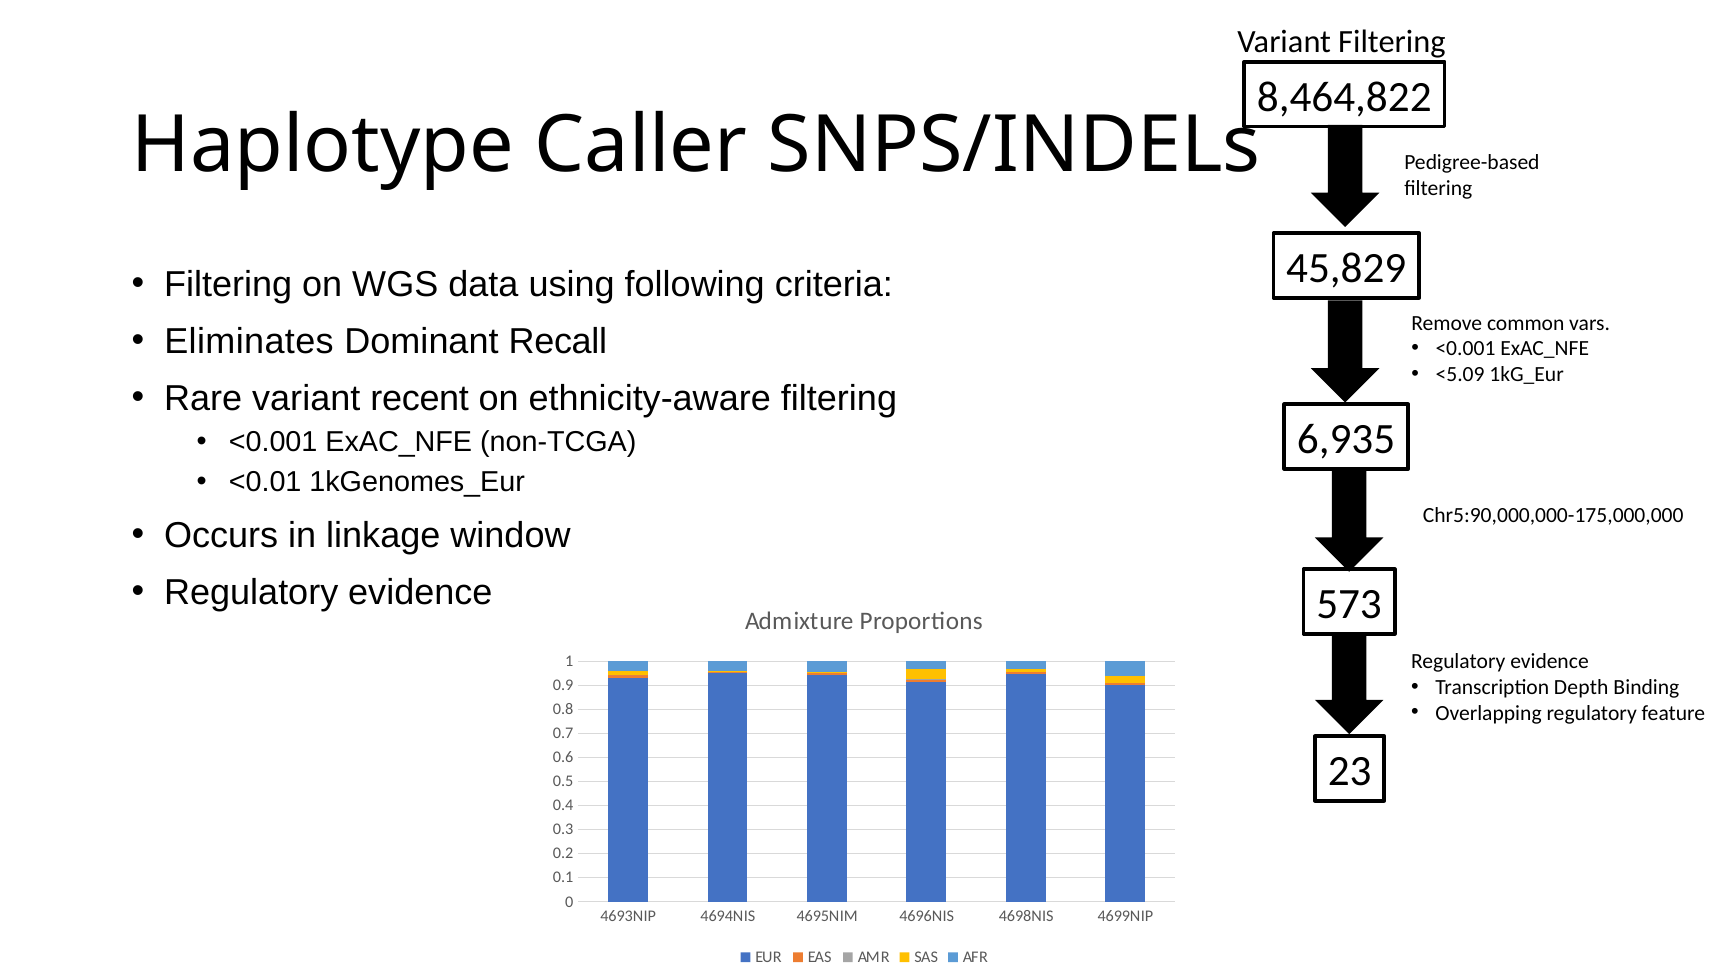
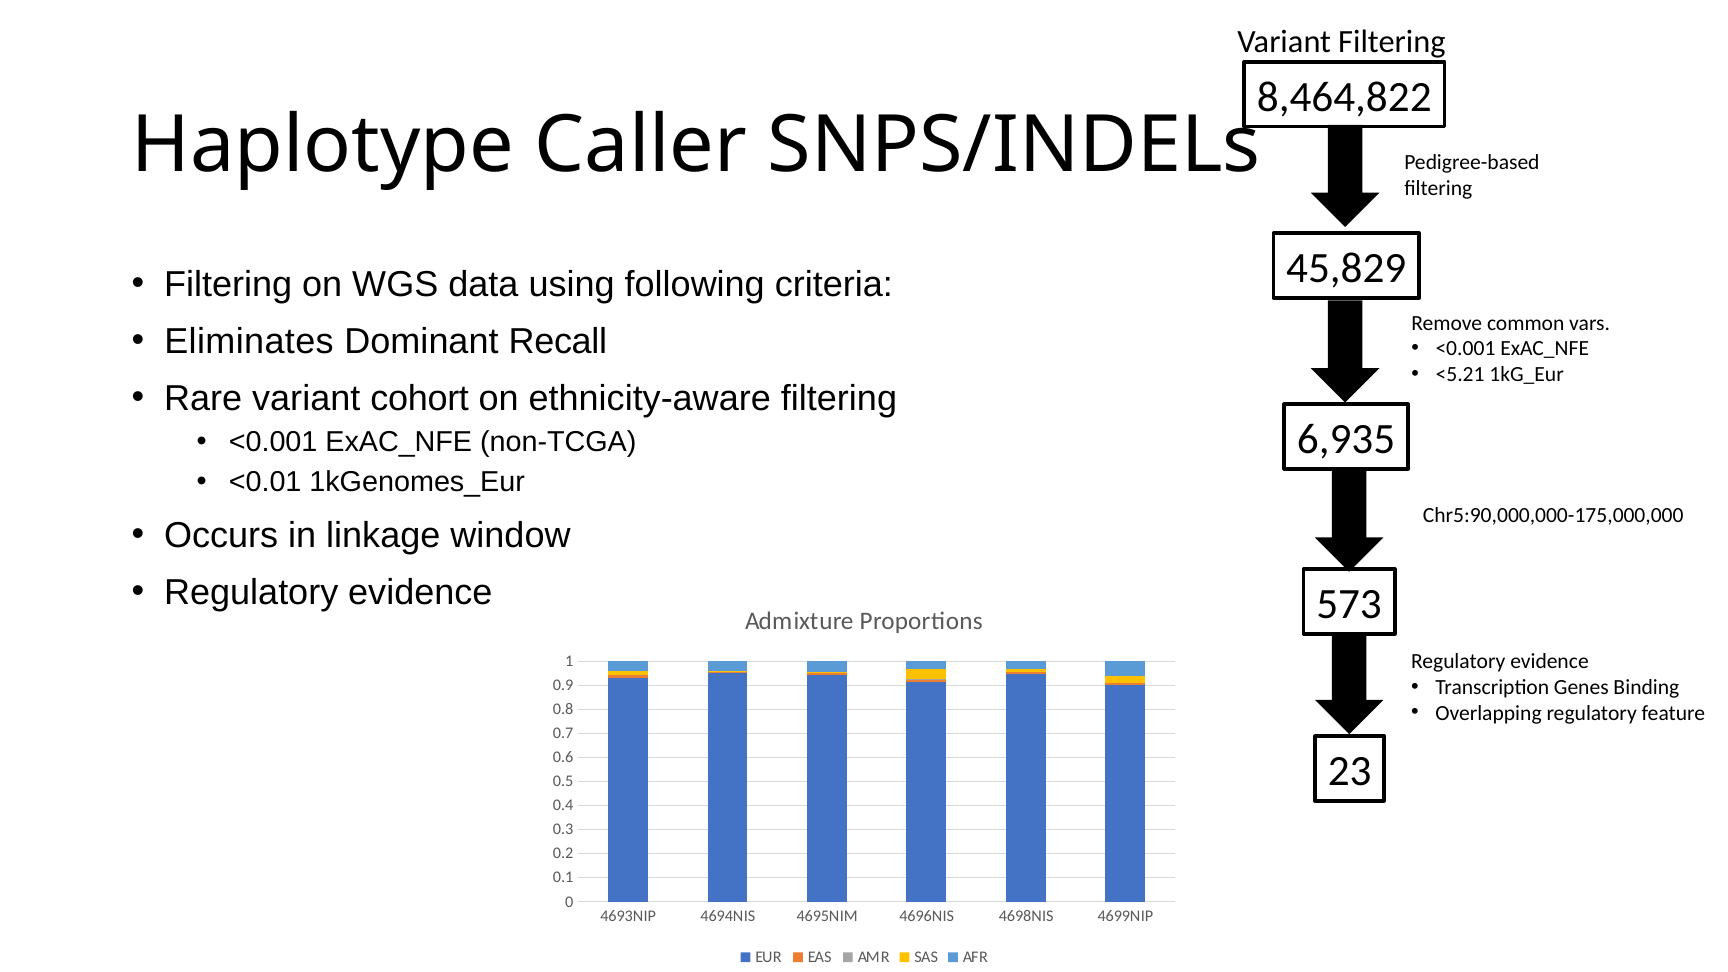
<5.09: <5.09 -> <5.21 (1460, 375)
recent: recent -> cohort (420, 398)
Depth: Depth -> Genes (1581, 687)
